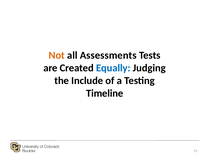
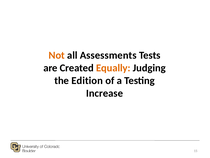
Equally colour: blue -> orange (113, 68)
Include: Include -> Edition (87, 80)
Timeline: Timeline -> Increase (105, 93)
